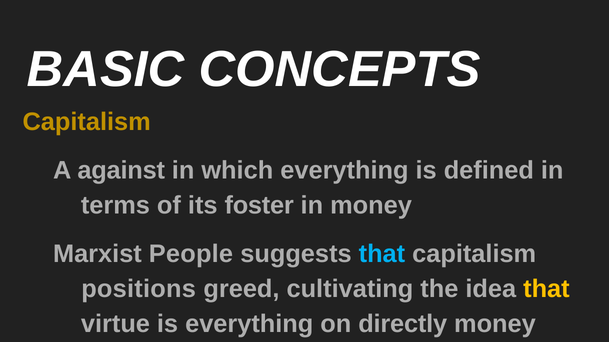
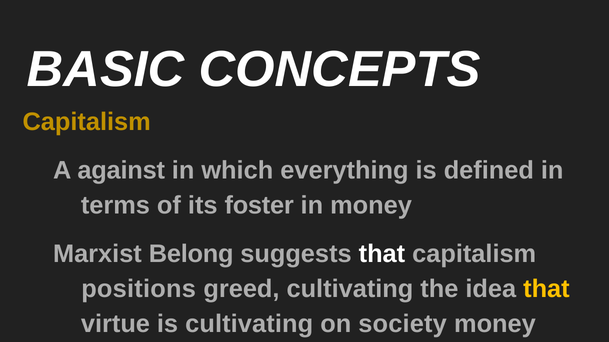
People: People -> Belong (191, 254)
that colour: light blue -> white (382, 254)
is everything: everything -> cultivating (249, 324)
directly: directly -> society (403, 324)
